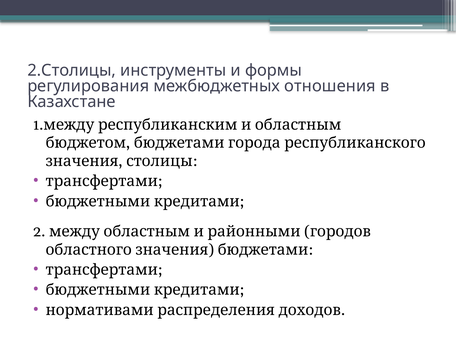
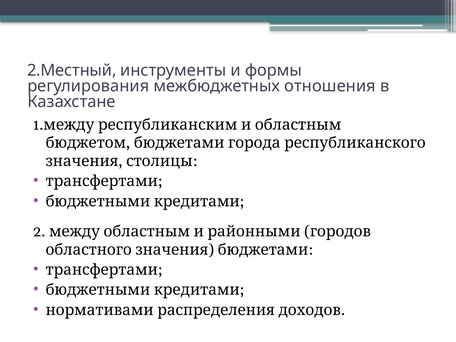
2.Столицы: 2.Столицы -> 2.Местный (72, 70)
